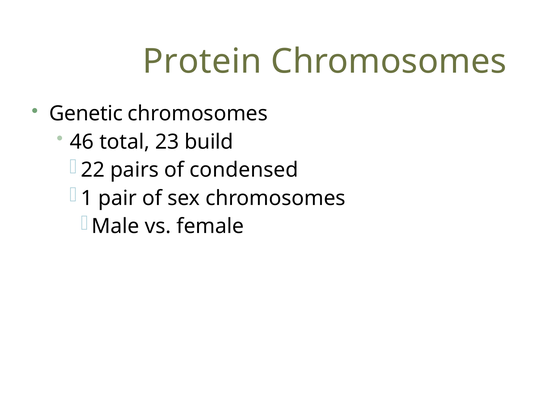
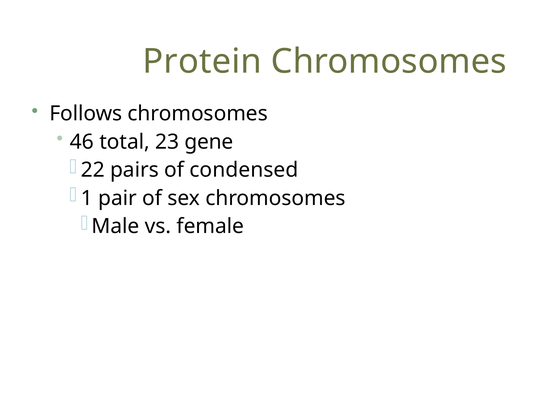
Genetic: Genetic -> Follows (86, 114)
build: build -> gene (209, 142)
